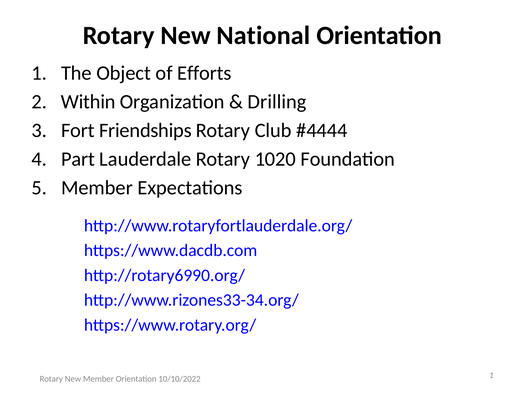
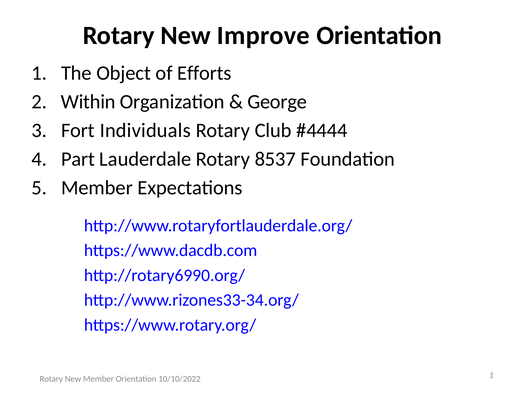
National: National -> Improve (263, 36)
Drilling: Drilling -> George (277, 102)
Friendships: Friendships -> Individuals (145, 130)
1020: 1020 -> 8537 (275, 159)
